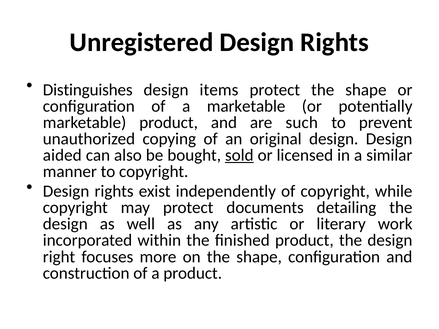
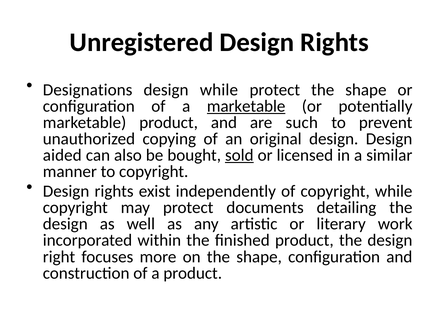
Distinguishes: Distinguishes -> Designations (88, 90)
design items: items -> while (219, 90)
marketable underline: none -> present (246, 106)
